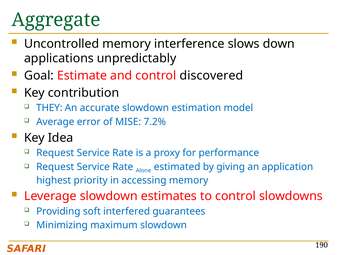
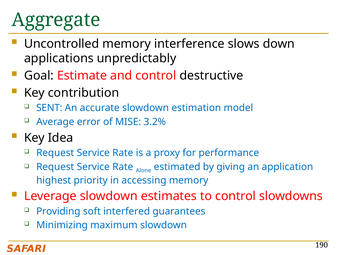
discovered: discovered -> destructive (211, 76)
THEY: THEY -> SENT (49, 108)
7.2%: 7.2% -> 3.2% (155, 122)
